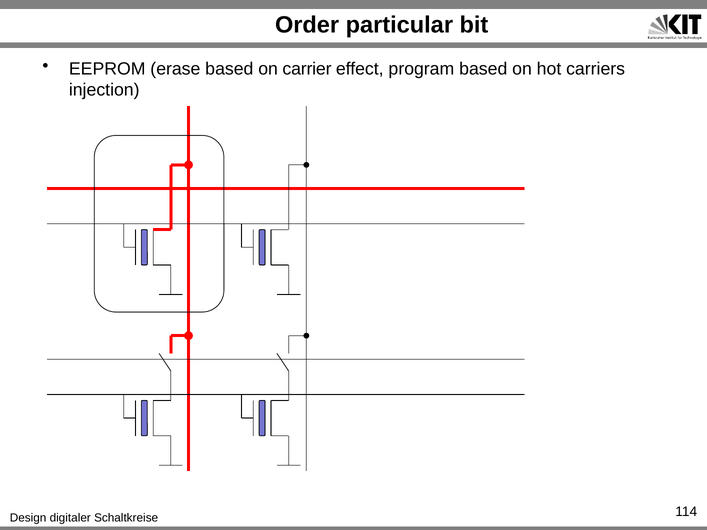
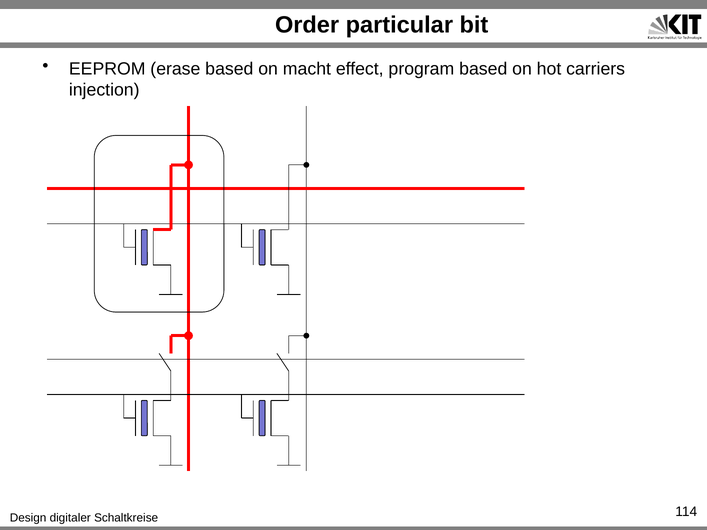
carrier: carrier -> macht (307, 69)
